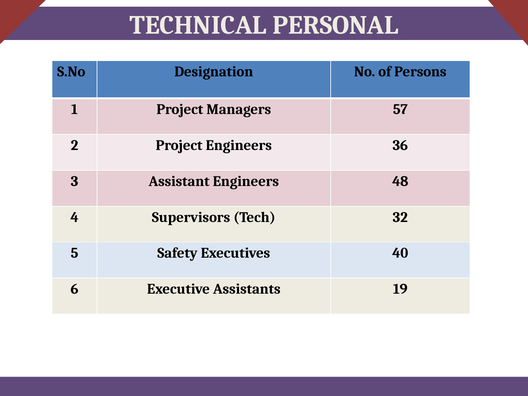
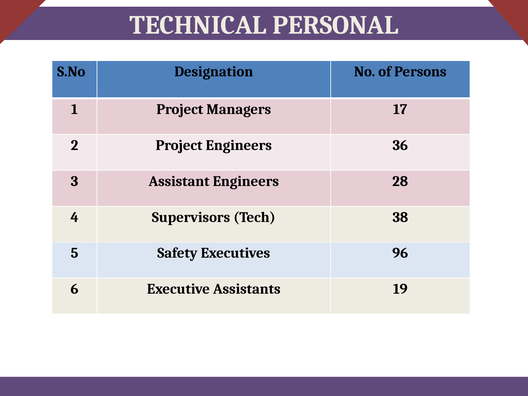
57: 57 -> 17 (400, 109)
48: 48 -> 28 (400, 181)
32: 32 -> 38 (400, 217)
40: 40 -> 96 (400, 253)
